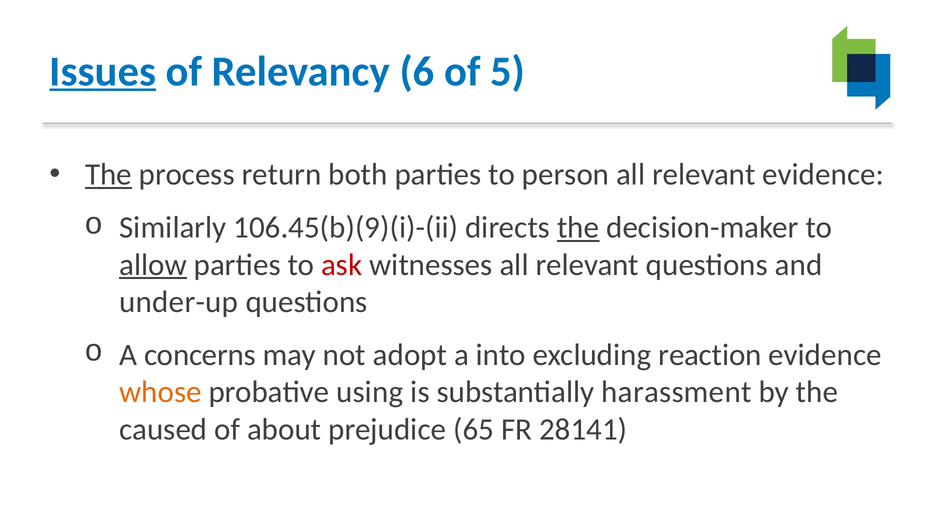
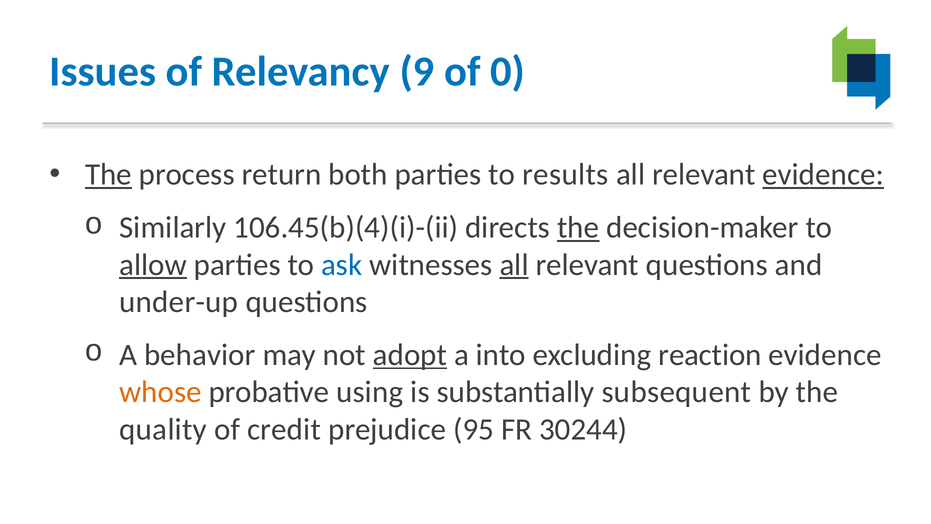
Issues underline: present -> none (103, 72)
6: 6 -> 9 (417, 72)
5: 5 -> 0 (508, 72)
person: person -> results (565, 175)
evidence underline: none -> present (823, 175)
106.45(b)(9)(i)-(ii: 106.45(b)(9)(i)-(ii -> 106.45(b)(4)(i)-(ii (346, 227)
ask colour: red -> blue (342, 265)
all underline: none -> present (514, 265)
concerns: concerns -> behavior (200, 355)
adopt underline: none -> present (410, 355)
harassment: harassment -> subsequent (676, 392)
caused: caused -> quality (163, 429)
about: about -> credit (284, 429)
65: 65 -> 95 (474, 429)
28141: 28141 -> 30244 (583, 429)
